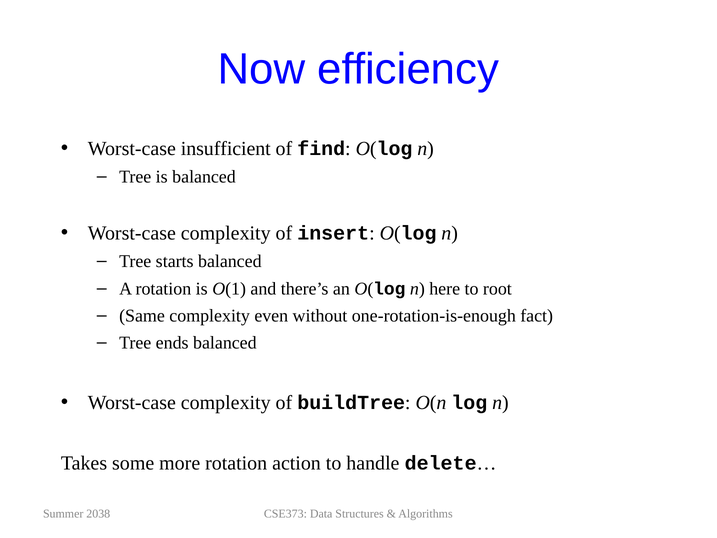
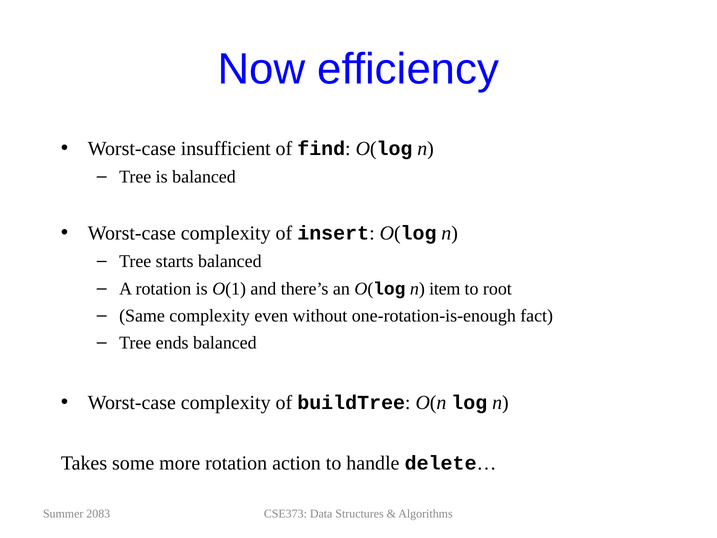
here: here -> item (445, 289)
2038: 2038 -> 2083 (98, 514)
